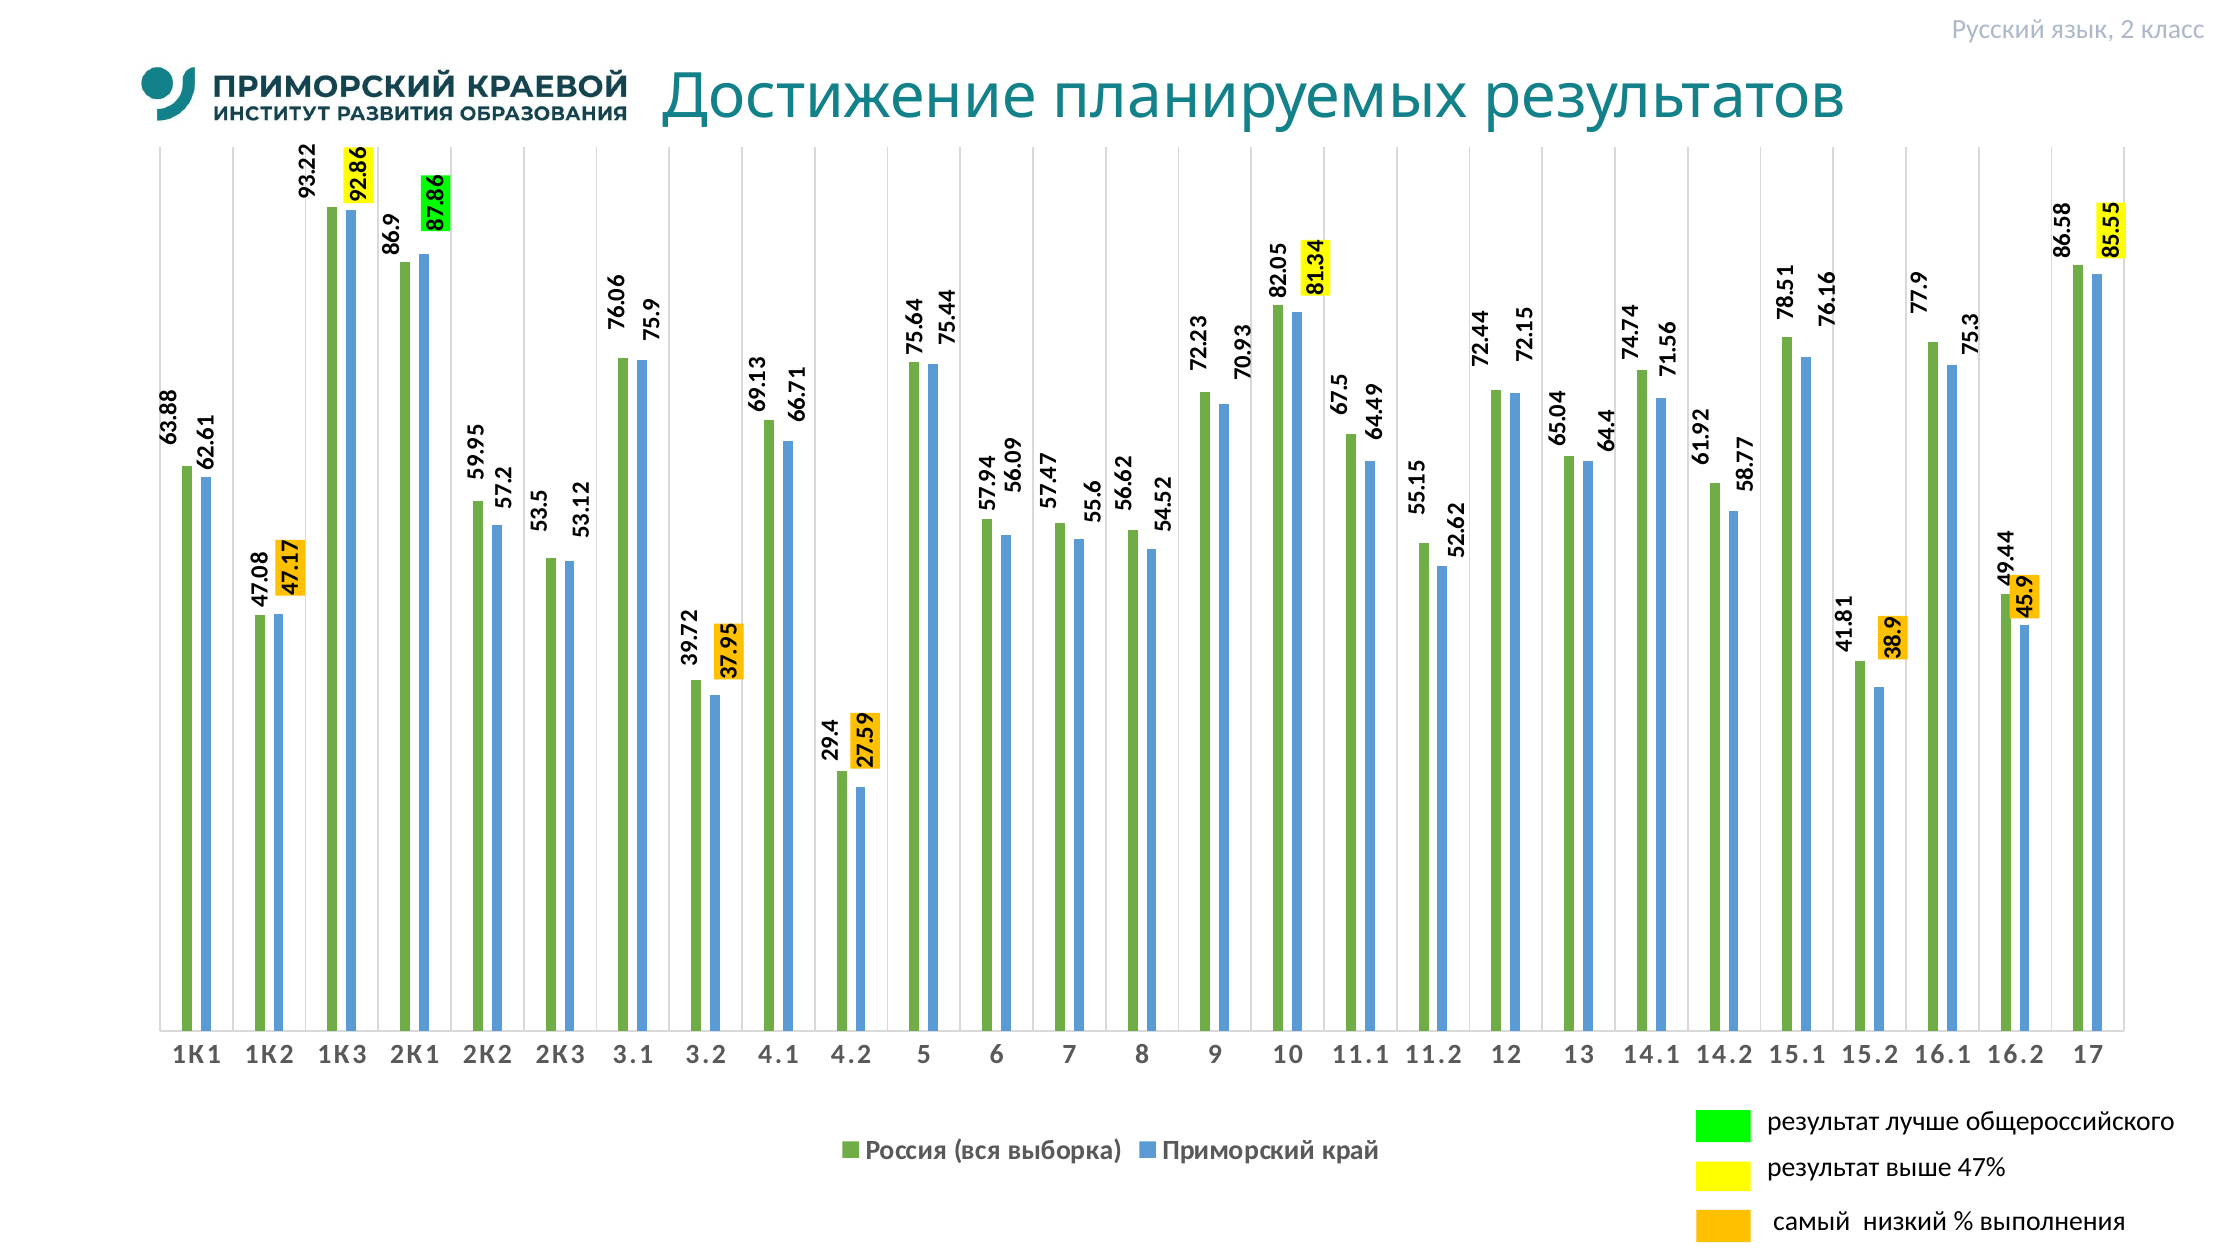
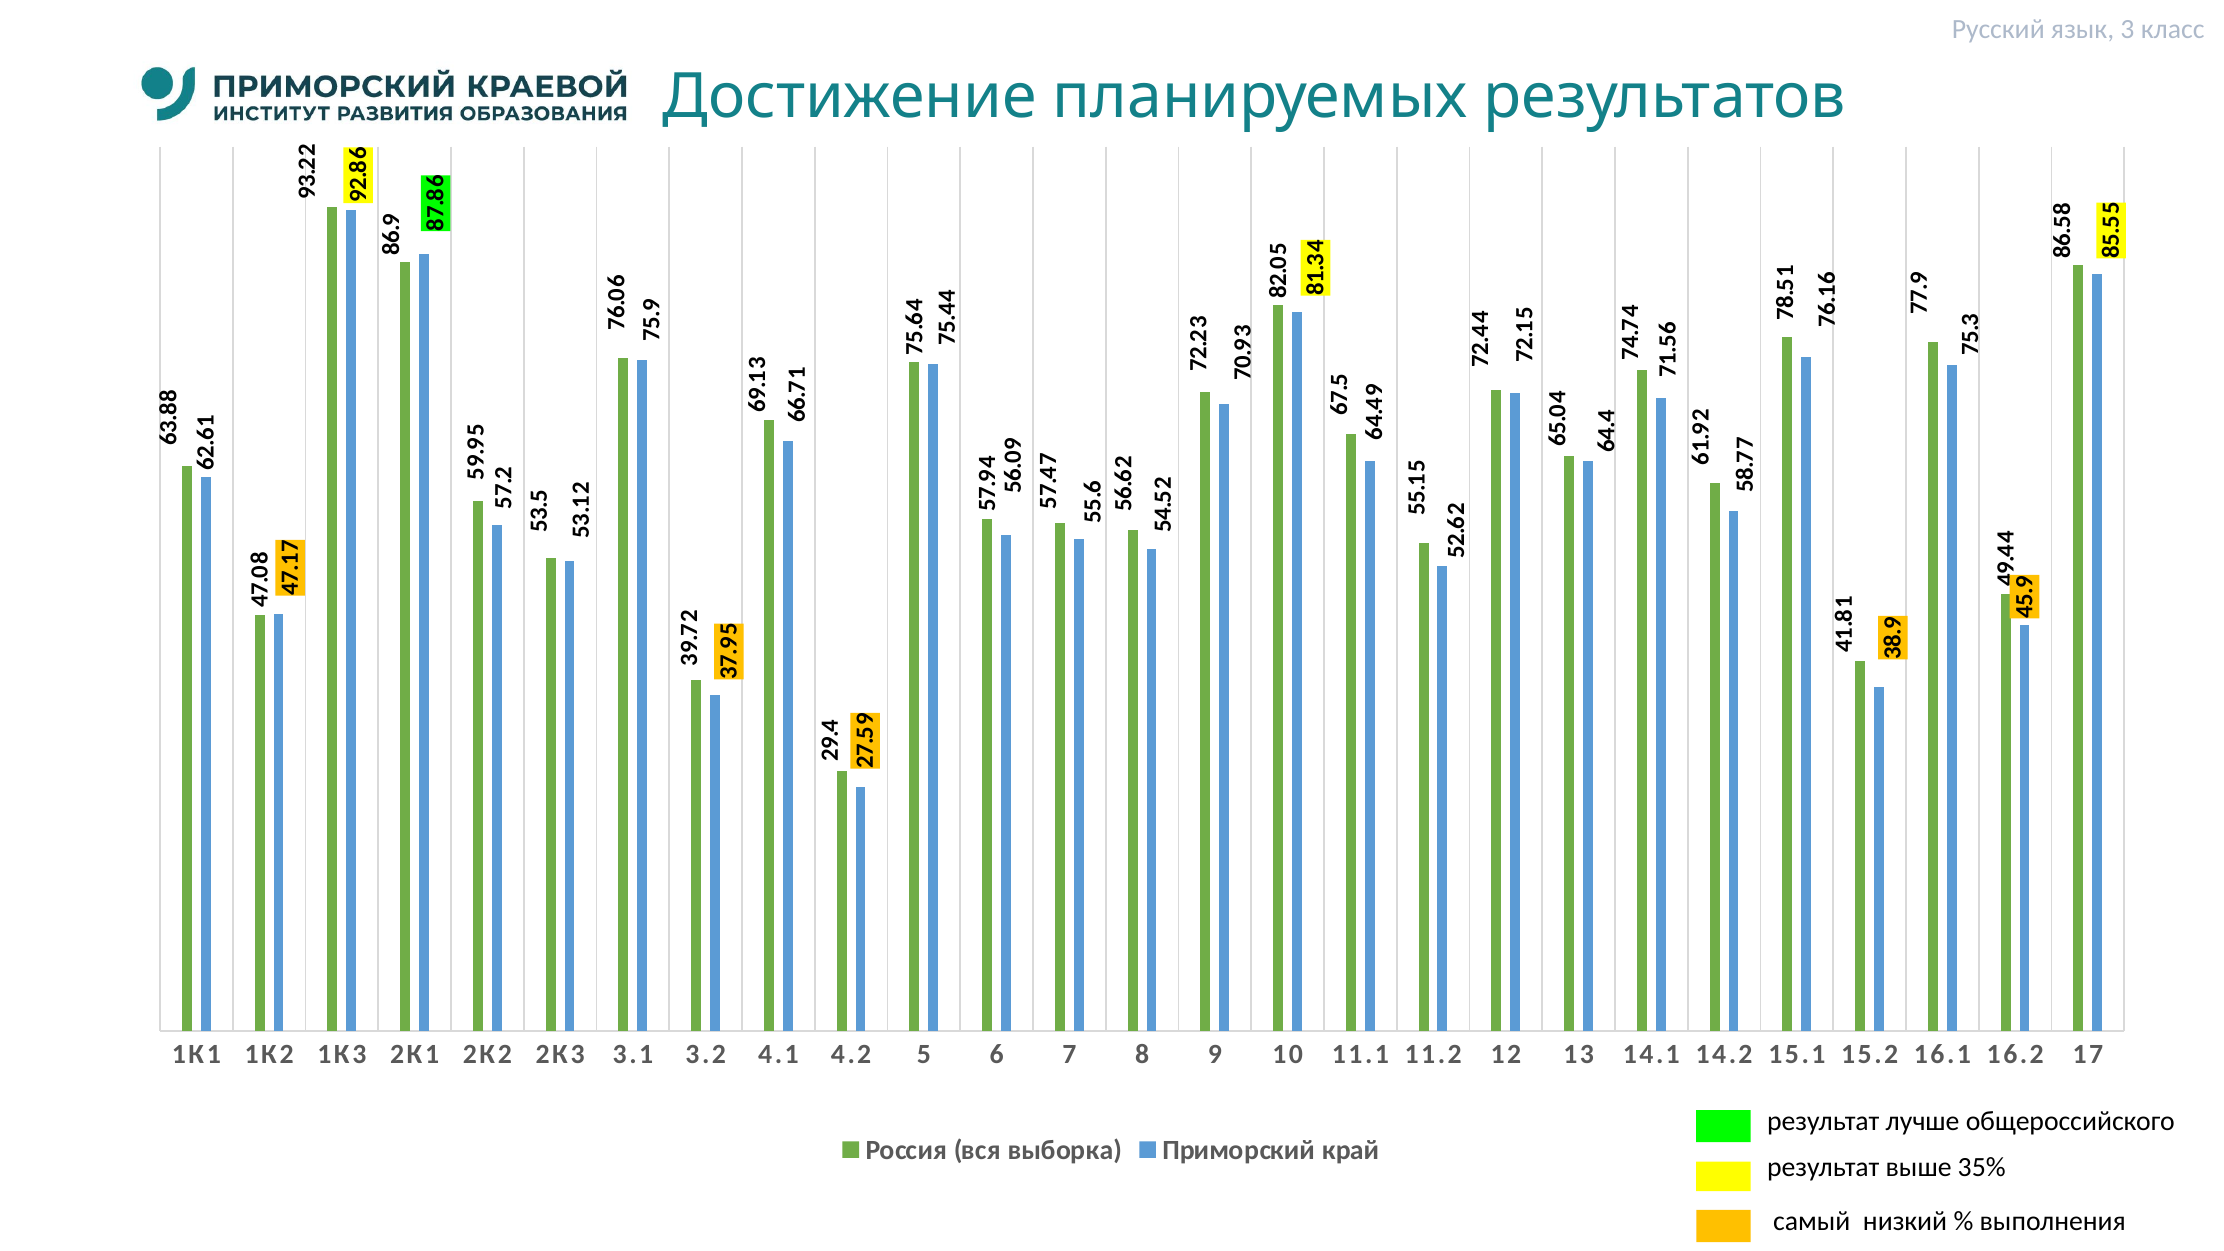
язык 2: 2 -> 3 (2127, 29)
47%: 47% -> 35% (1982, 1167)
